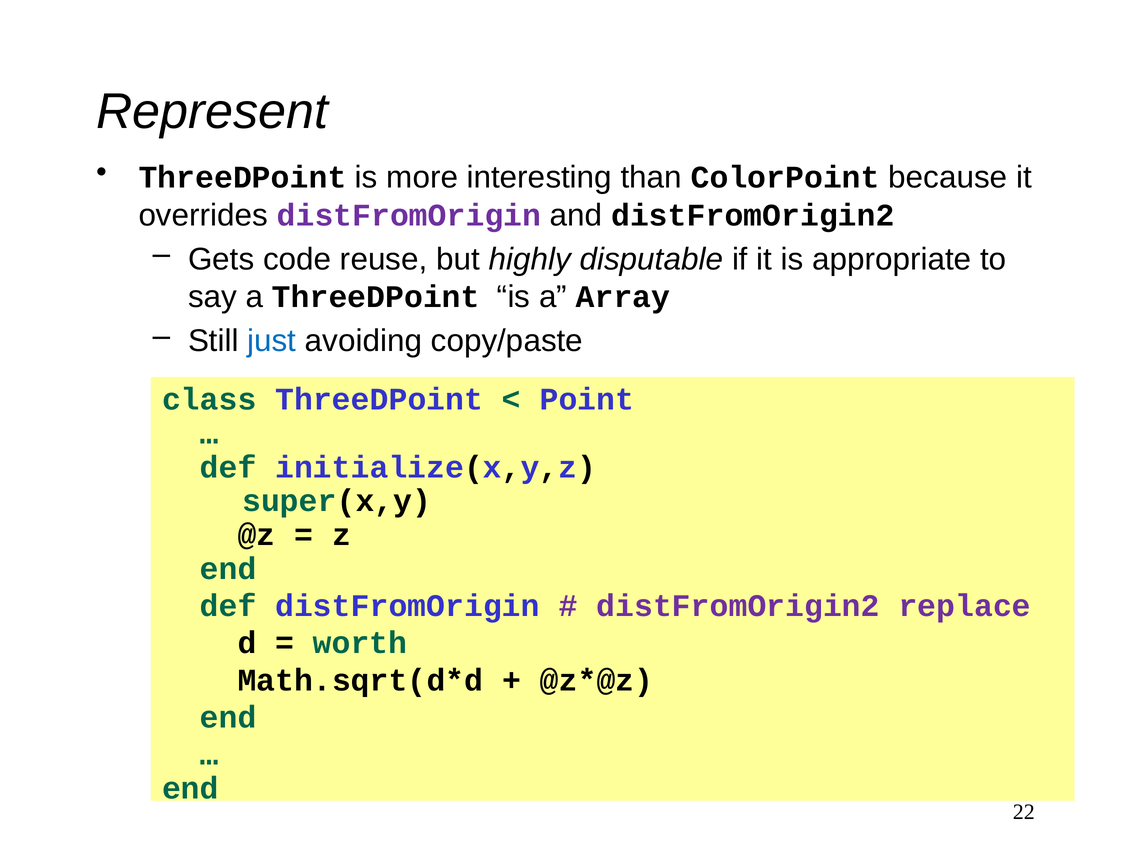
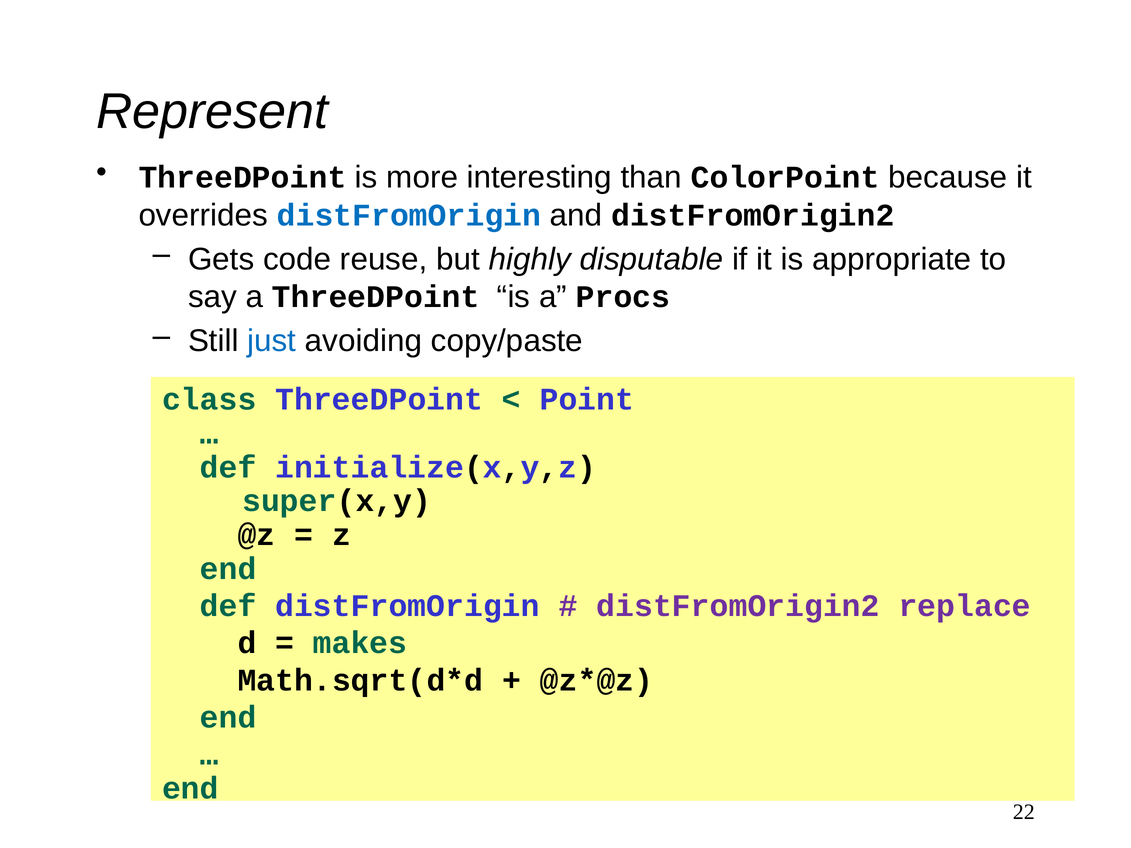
distFromOrigin colour: purple -> blue (409, 215)
Array: Array -> Procs (623, 297)
worth: worth -> makes (360, 643)
